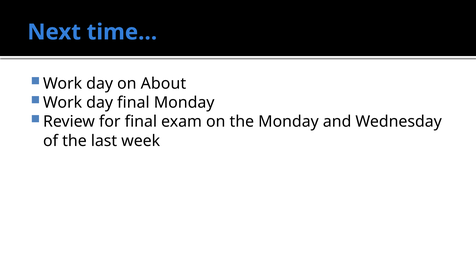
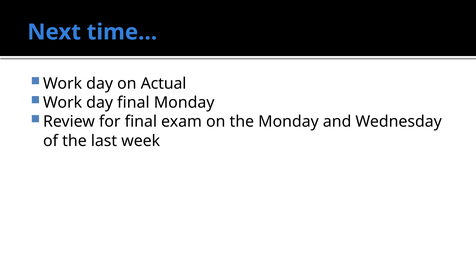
About: About -> Actual (164, 84)
